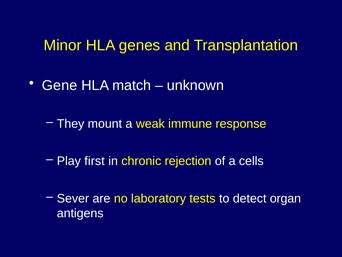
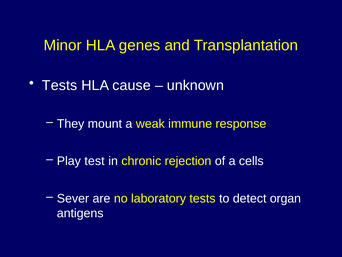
Gene: Gene -> Tests (60, 85)
match: match -> cause (132, 85)
first: first -> test (95, 161)
